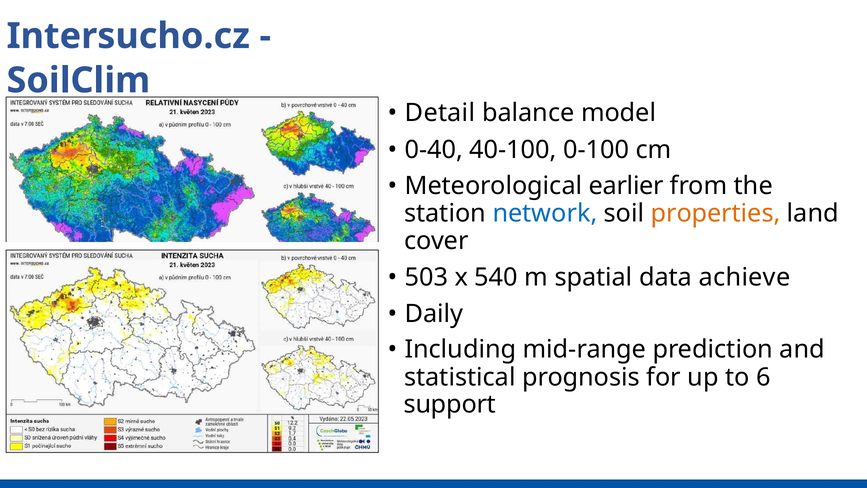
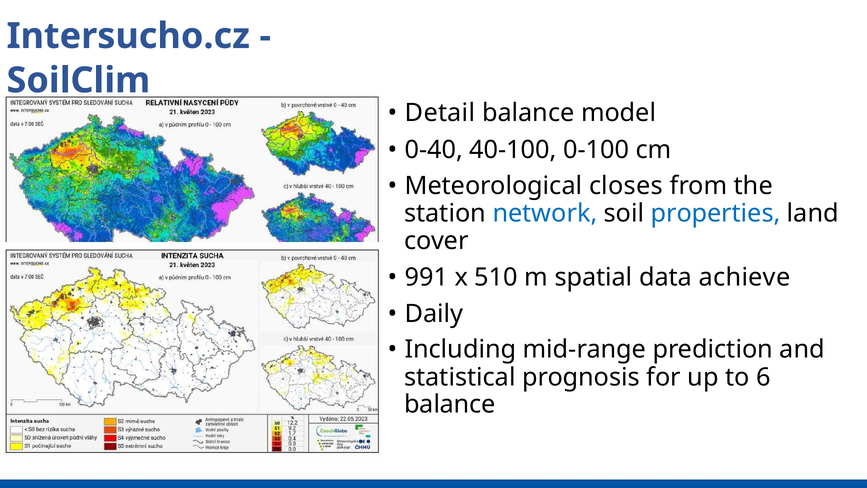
earlier: earlier -> closes (626, 186)
properties colour: orange -> blue (716, 213)
503: 503 -> 991 (426, 277)
540: 540 -> 510 (496, 277)
support: support -> balance (450, 404)
